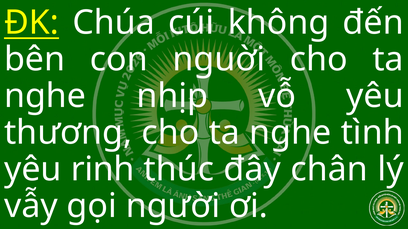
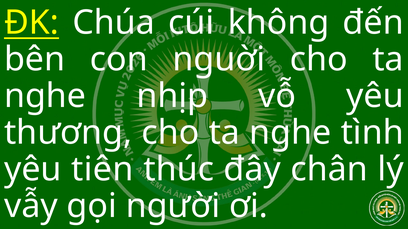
rinh: rinh -> tiên (102, 170)
